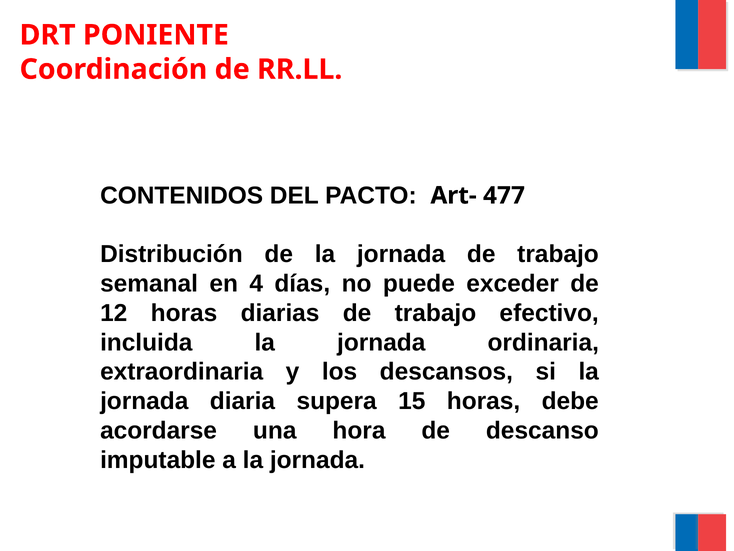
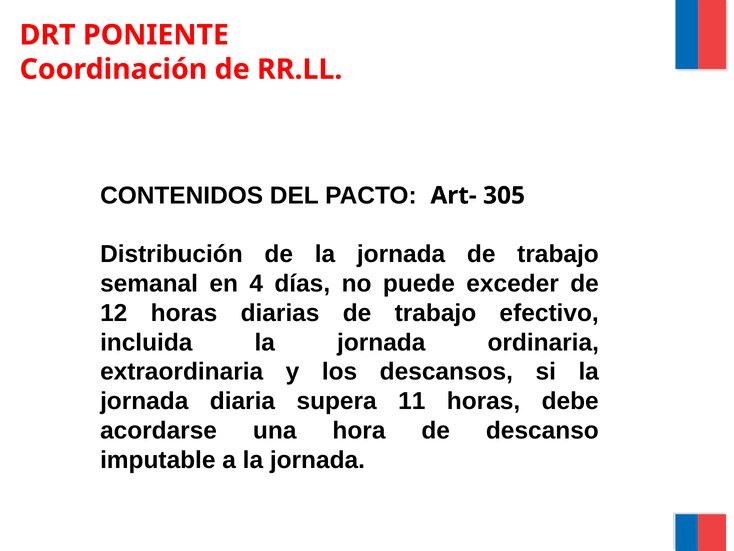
477: 477 -> 305 (504, 195)
15: 15 -> 11 (412, 401)
